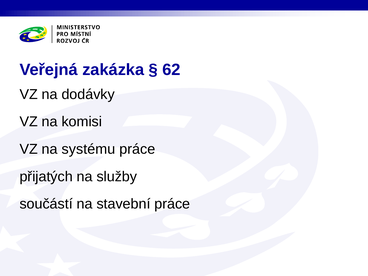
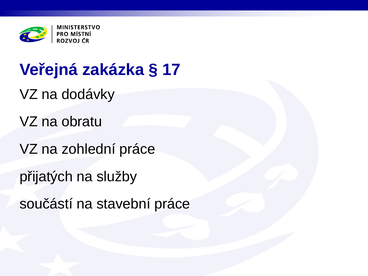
62: 62 -> 17 (171, 70)
komisi: komisi -> obratu (82, 122)
systému: systému -> zohlední (89, 149)
